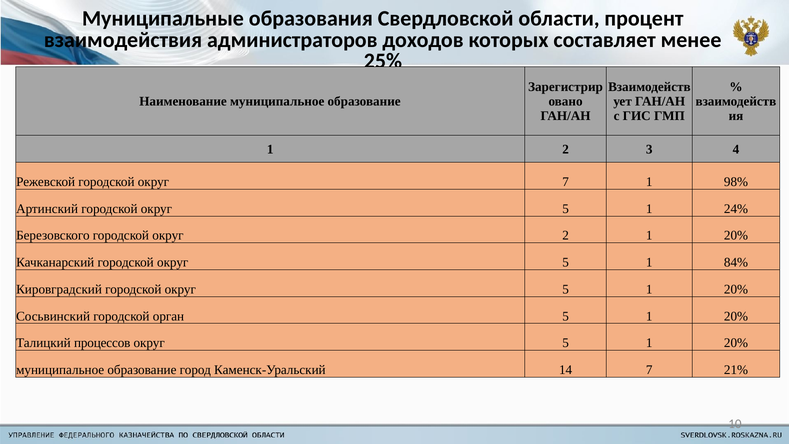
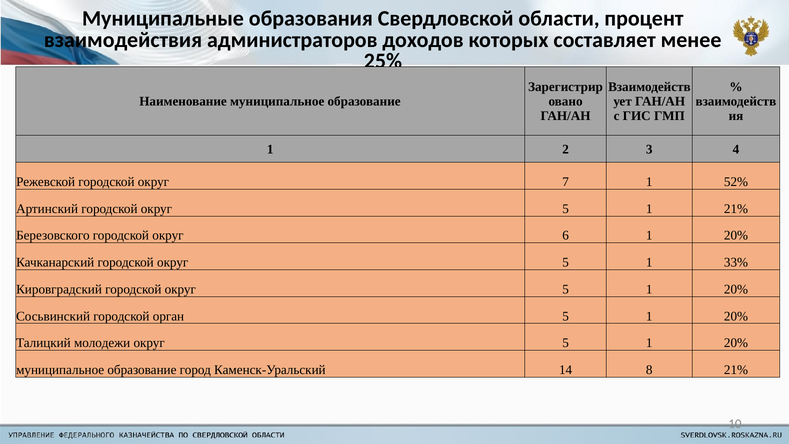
98%: 98% -> 52% (736, 182)
1 24%: 24% -> 21% (736, 209)
округ 2: 2 -> 6 (566, 236)
84%: 84% -> 33% (736, 262)
процессов: процессов -> молодежи (102, 343)
14 7: 7 -> 8 (649, 370)
